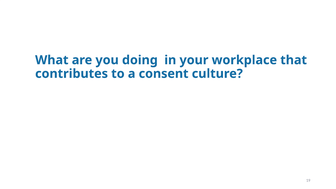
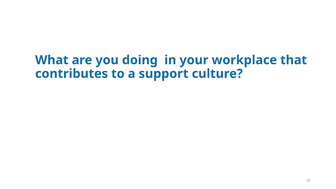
consent: consent -> support (164, 74)
